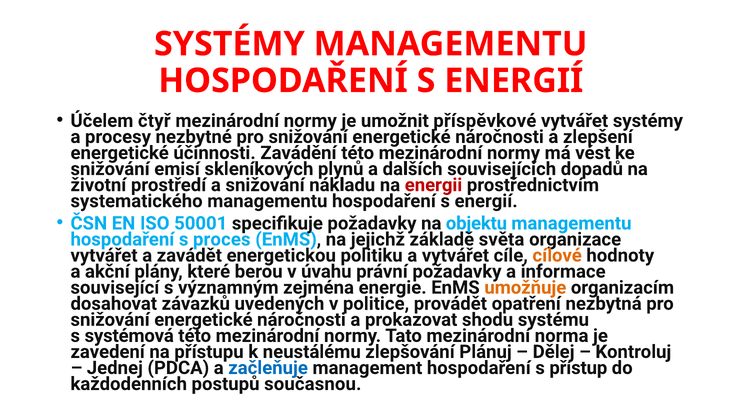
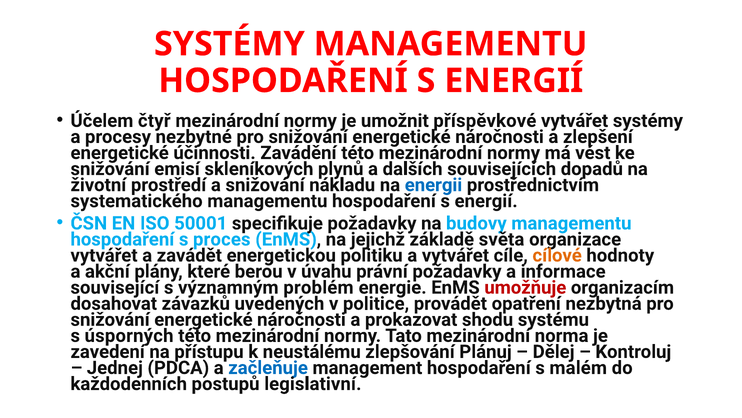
energii colour: red -> blue (433, 185)
objektu: objektu -> budovy (476, 223)
zejména: zejména -> problém (318, 287)
umožňuje colour: orange -> red (525, 287)
systémová: systémová -> úsporných (129, 335)
přístup: přístup -> malém (578, 367)
současnou: současnou -> legislativní (313, 383)
